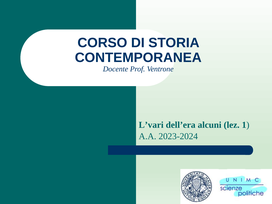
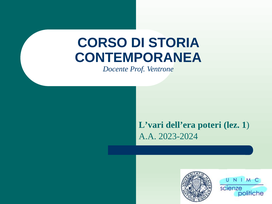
alcuni: alcuni -> poteri (210, 125)
